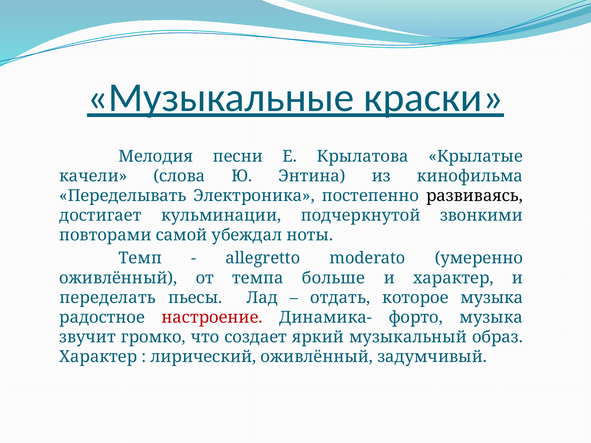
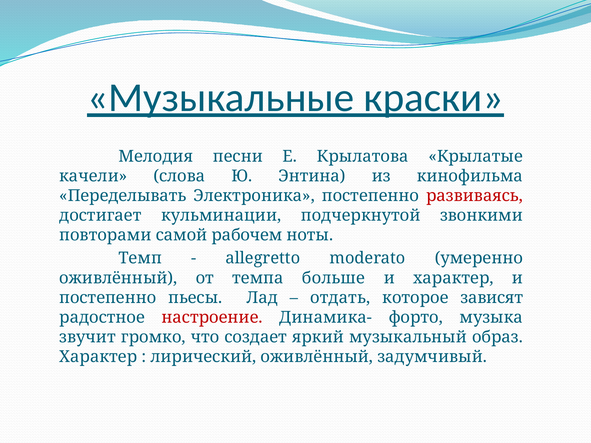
развиваясь colour: black -> red (474, 196)
убеждал: убеждал -> рабочем (247, 235)
переделать: переделать -> постепенно (108, 298)
которое музыка: музыка -> зависят (492, 298)
